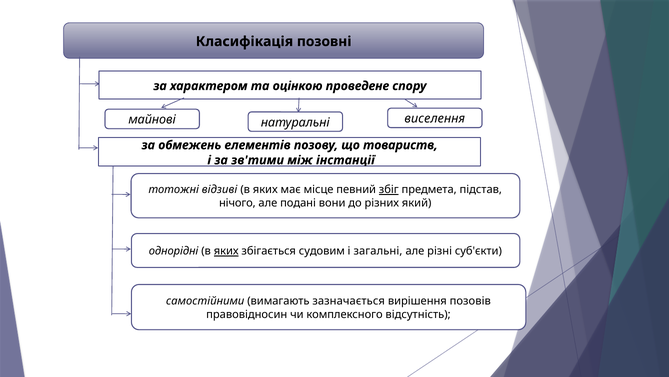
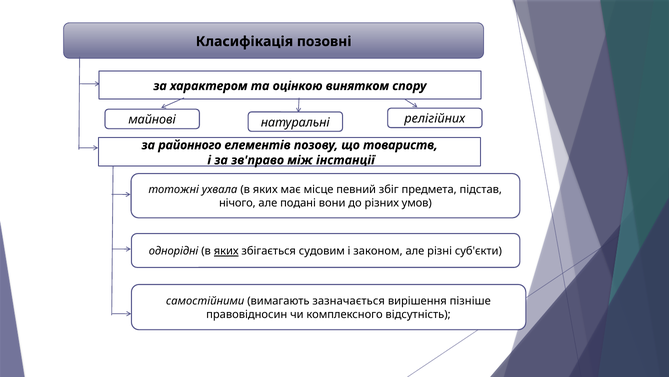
проведене: проведене -> винятком (357, 86)
виселення: виселення -> релігійних (435, 119)
обмежень: обмежень -> районного (190, 145)
зв'тими: зв'тими -> зв'право (258, 160)
відзиві: відзиві -> ухвала (220, 189)
збіг underline: present -> none (389, 189)
який: який -> умов (417, 203)
загальні: загальні -> законом (378, 251)
позовів: позовів -> пізніше (470, 301)
